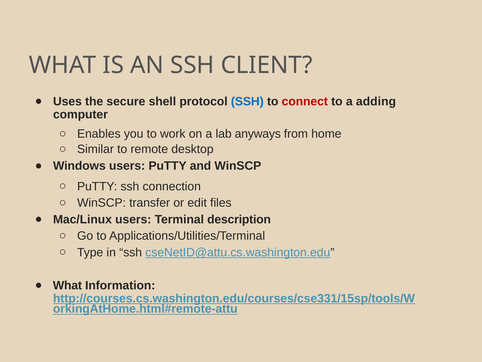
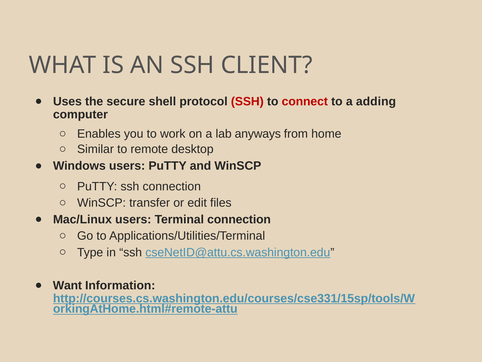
SSH colour: blue -> red (247, 101)
Terminal description: description -> connection (239, 219)
What: What -> Want (67, 285)
